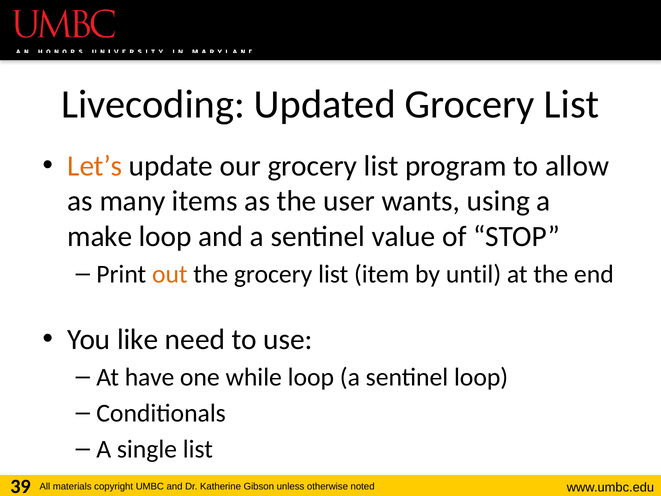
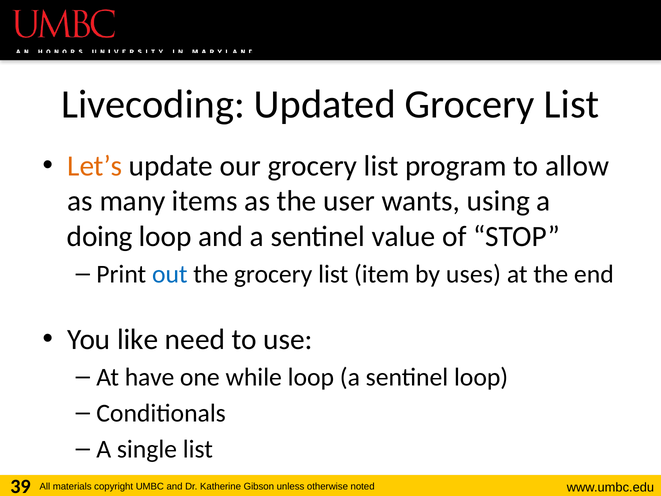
make: make -> doing (100, 236)
out colour: orange -> blue (170, 274)
until: until -> uses (473, 274)
